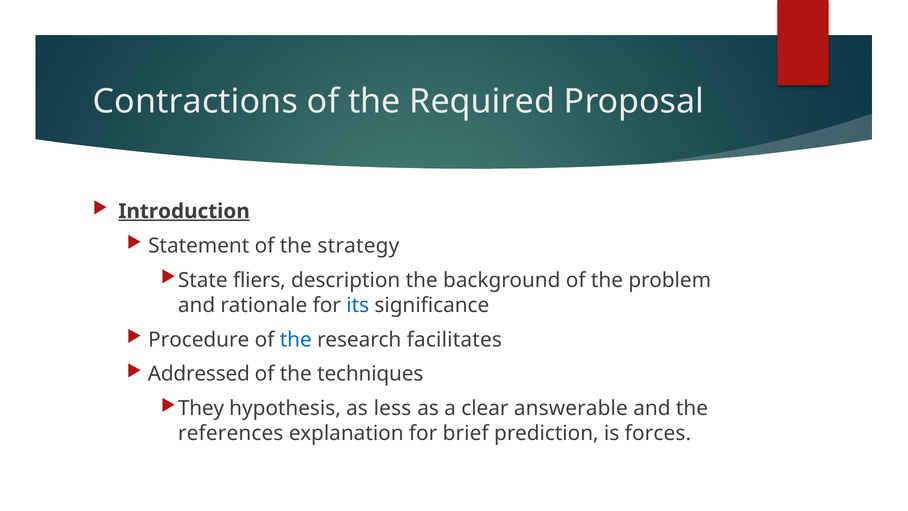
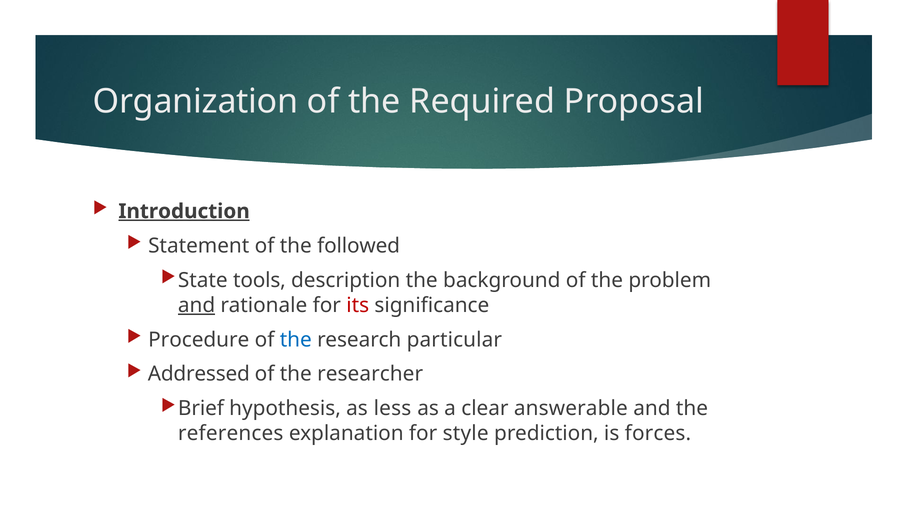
Contractions: Contractions -> Organization (196, 101)
strategy: strategy -> followed (359, 246)
fliers: fliers -> tools (259, 280)
and underline: none -> present (197, 305)
its colour: blue -> red (358, 305)
facilitates: facilitates -> particular (454, 339)
techniques: techniques -> researcher (370, 374)
They: They -> Brief (201, 408)
brief: brief -> style (466, 433)
